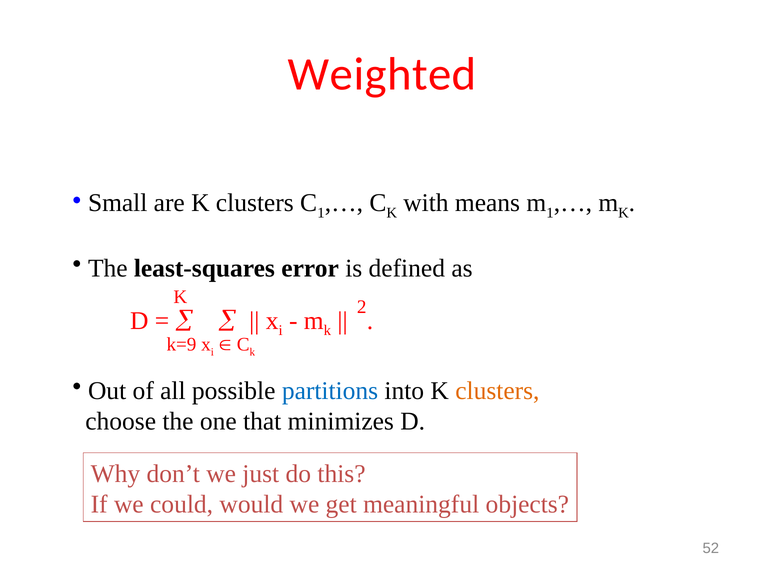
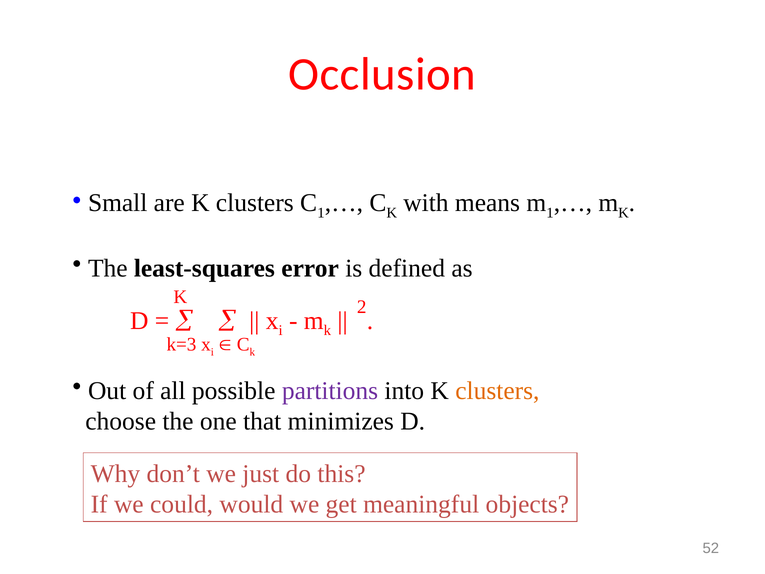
Weighted: Weighted -> Occlusion (382, 74)
k=9: k=9 -> k=3 (181, 344)
partitions colour: blue -> purple (330, 391)
